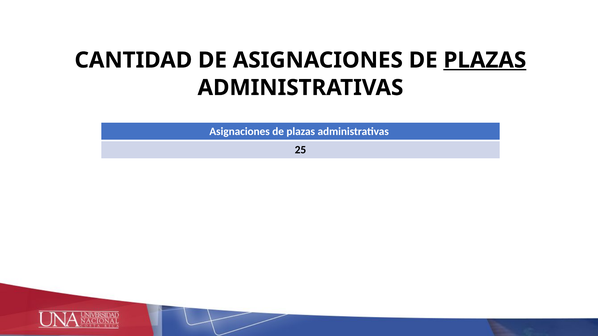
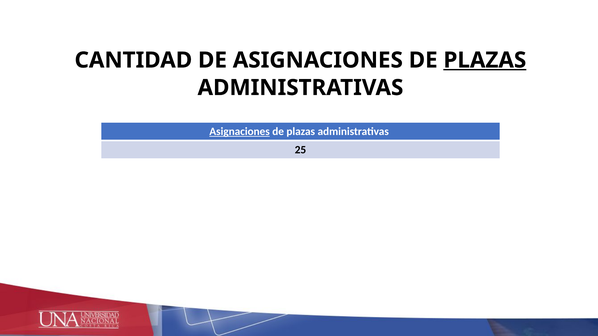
Asignaciones underline: none -> present (240, 132)
